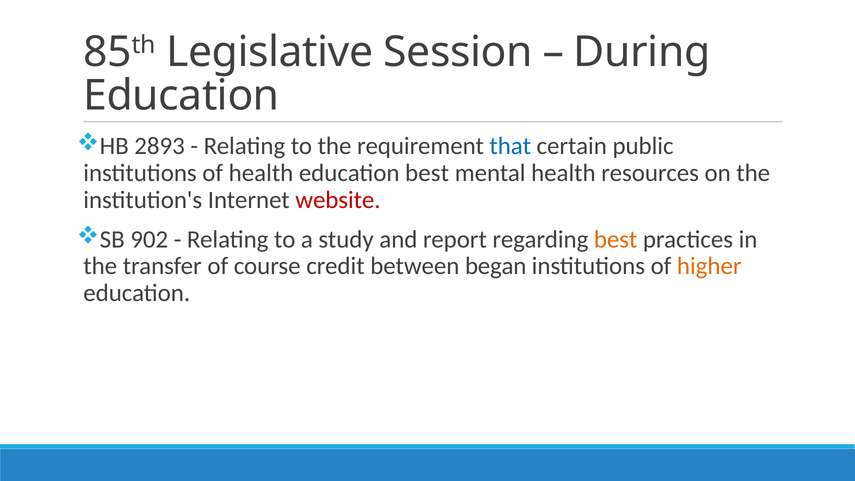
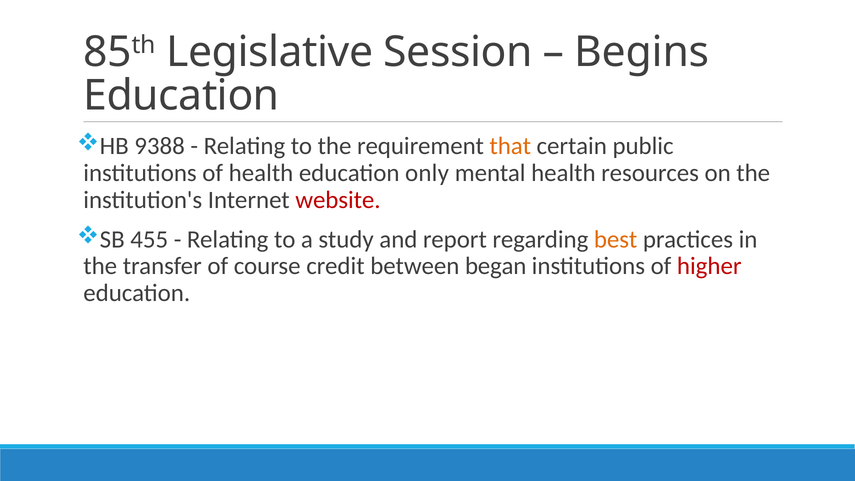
During: During -> Begins (642, 52)
2893: 2893 -> 9388 (160, 146)
that colour: blue -> orange (510, 146)
education best: best -> only (427, 173)
902: 902 -> 455 (149, 239)
higher colour: orange -> red (709, 266)
